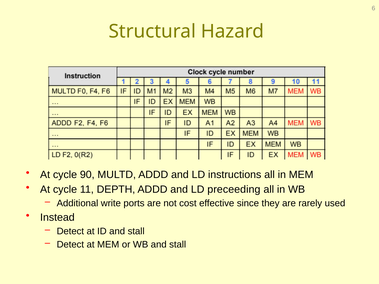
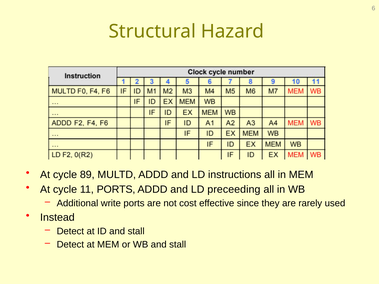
90: 90 -> 89 (87, 175)
11 DEPTH: DEPTH -> PORTS (116, 190)
